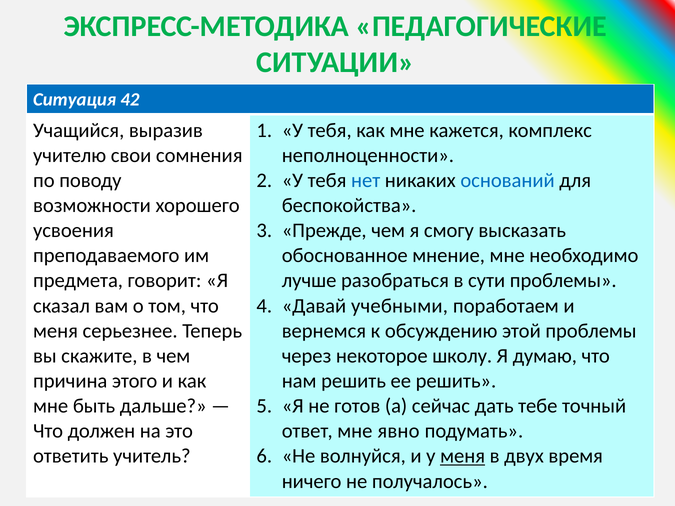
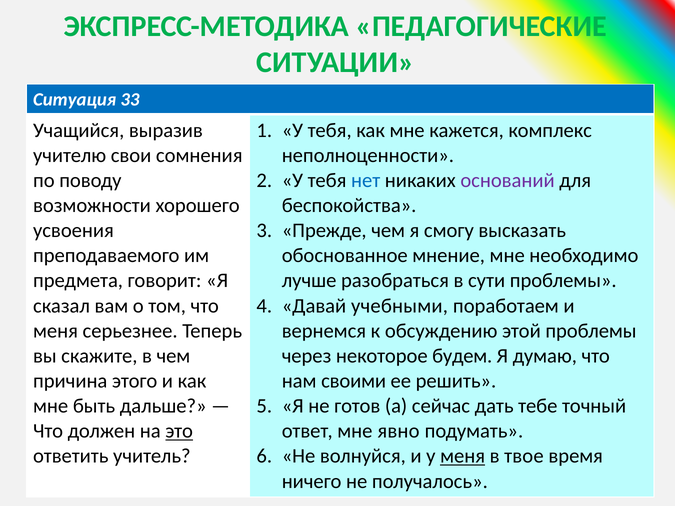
42: 42 -> 33 (130, 99)
оснований colour: blue -> purple (508, 180)
школу: школу -> будем (462, 356)
нам решить: решить -> своими (354, 381)
это underline: none -> present (179, 431)
двух: двух -> твое (524, 456)
